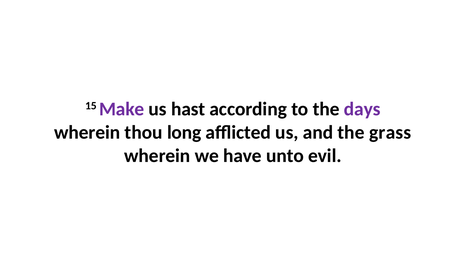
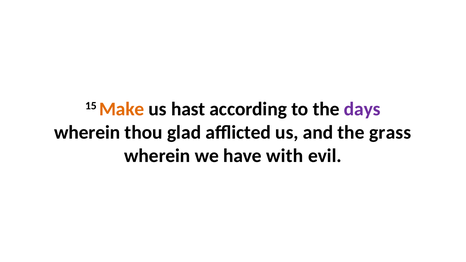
Make colour: purple -> orange (122, 109)
long: long -> glad (184, 132)
unto: unto -> with (285, 156)
